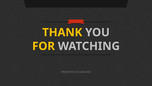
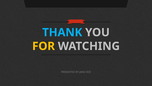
THANK colour: yellow -> light blue (62, 32)
